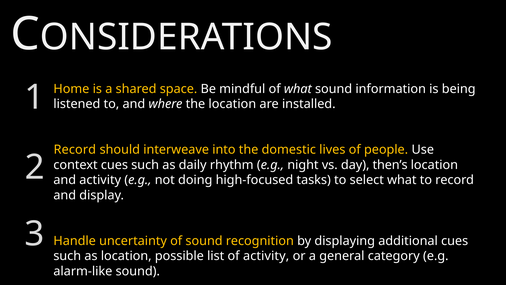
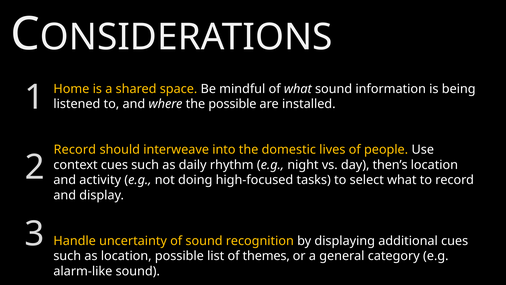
the location: location -> possible (232, 104)
of activity: activity -> themes (266, 256)
